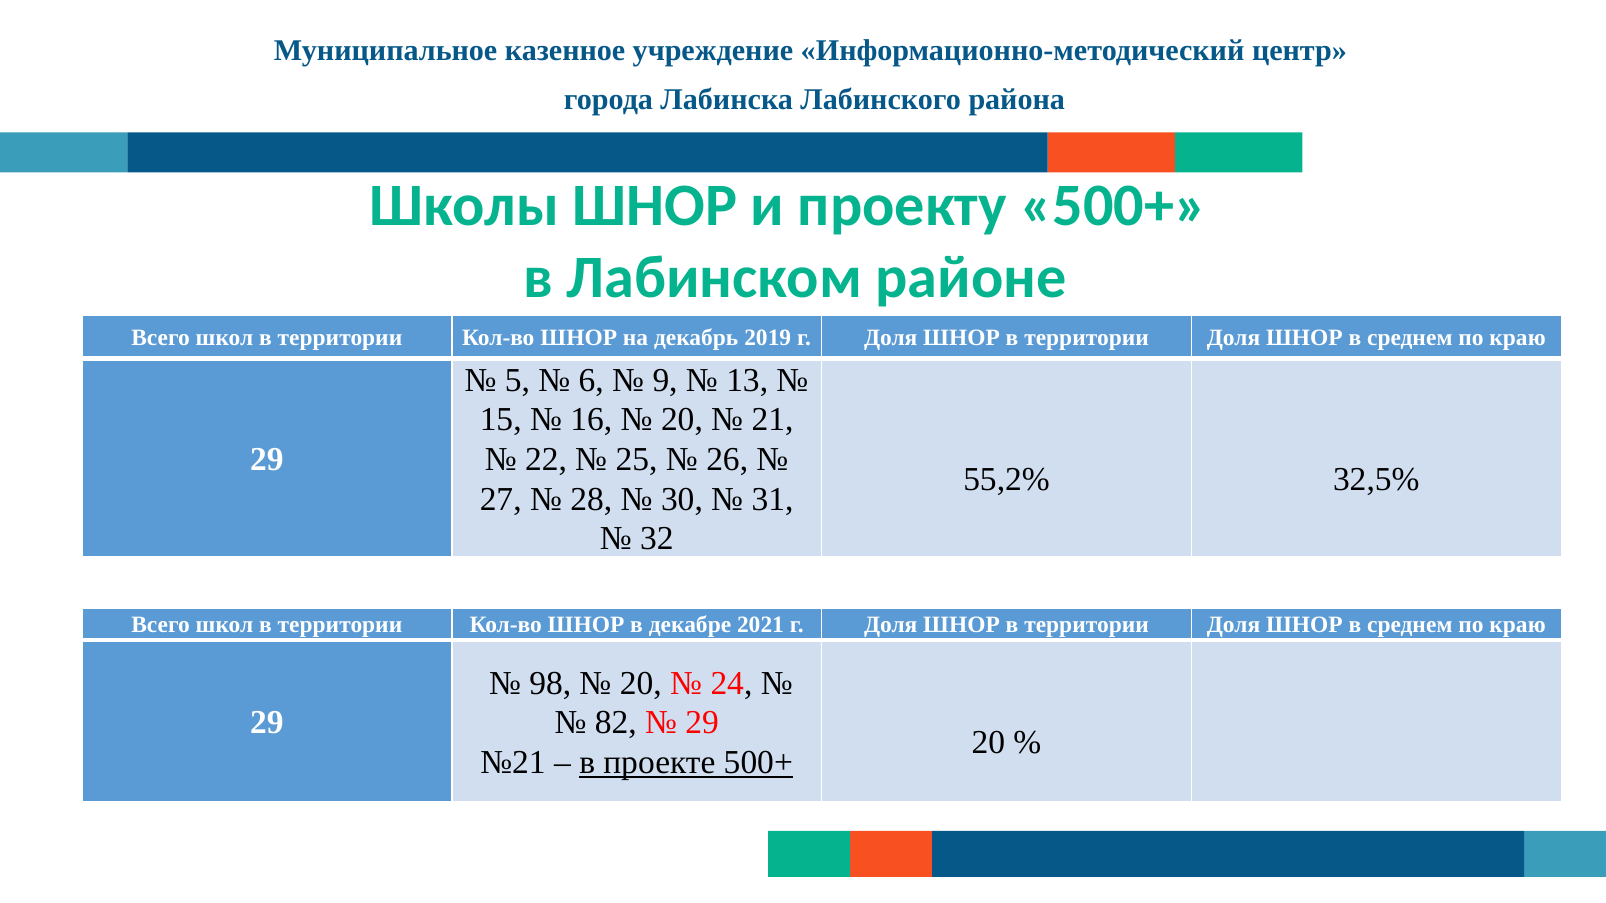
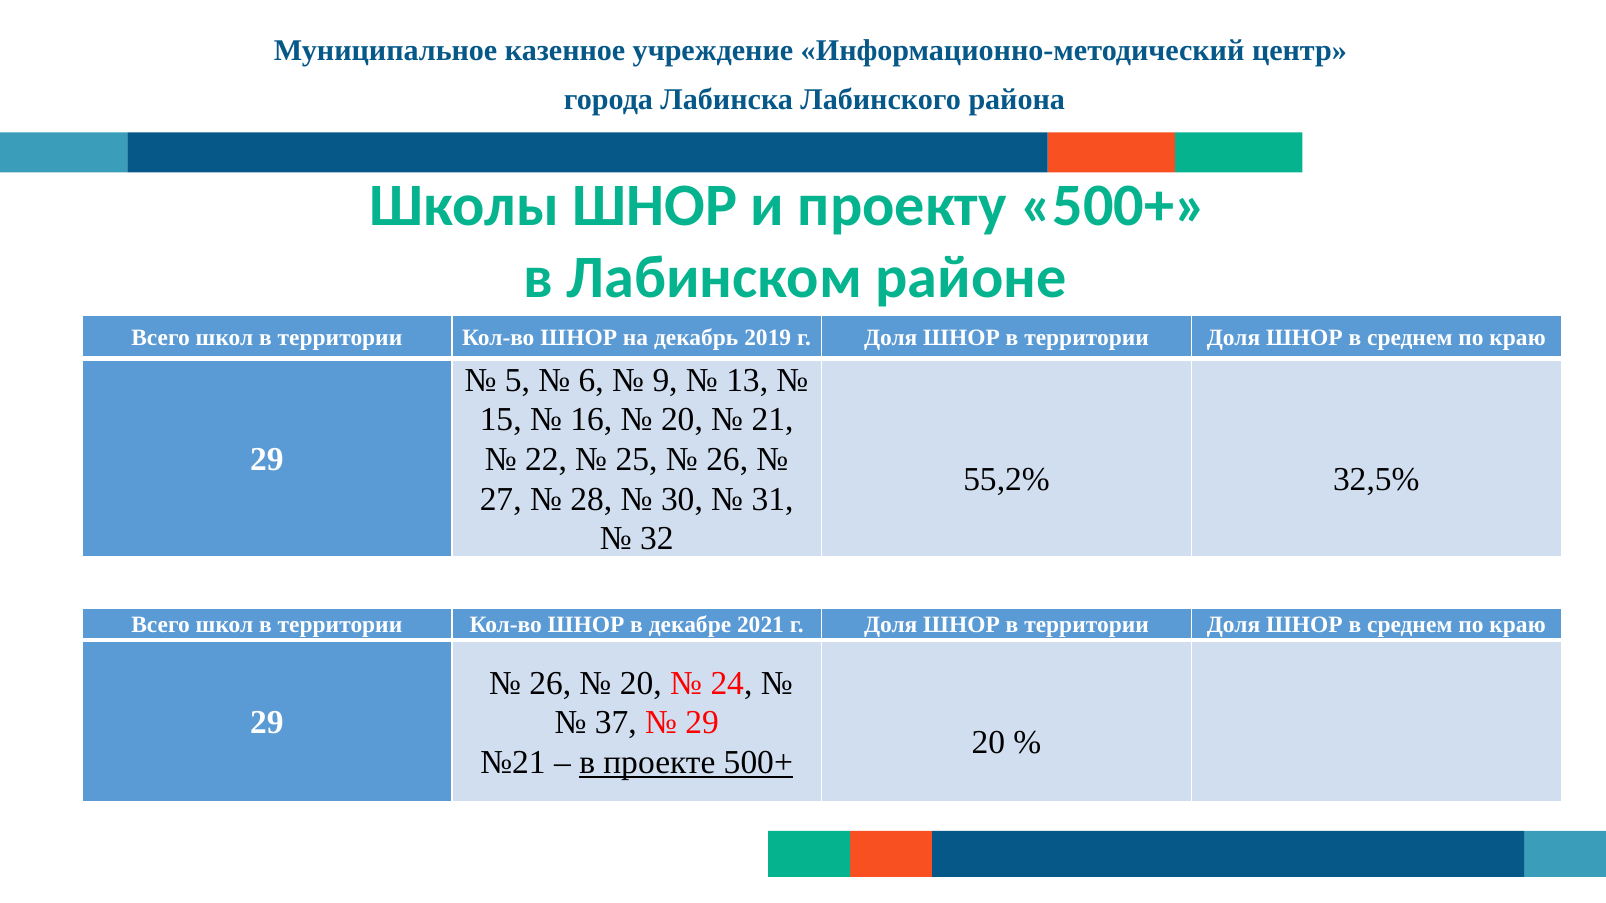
98: 98 -> 26 (550, 683)
82: 82 -> 37 (616, 723)
